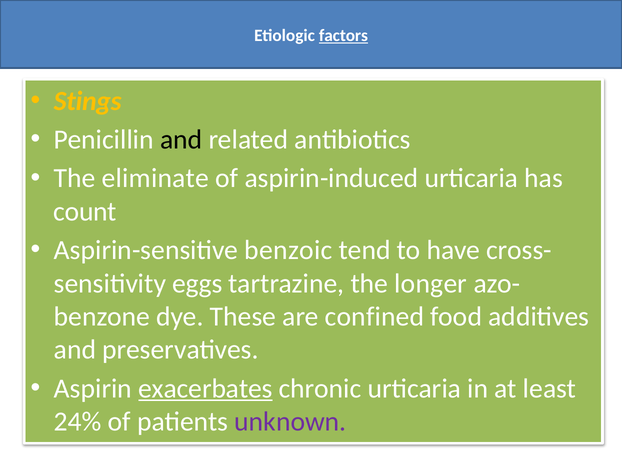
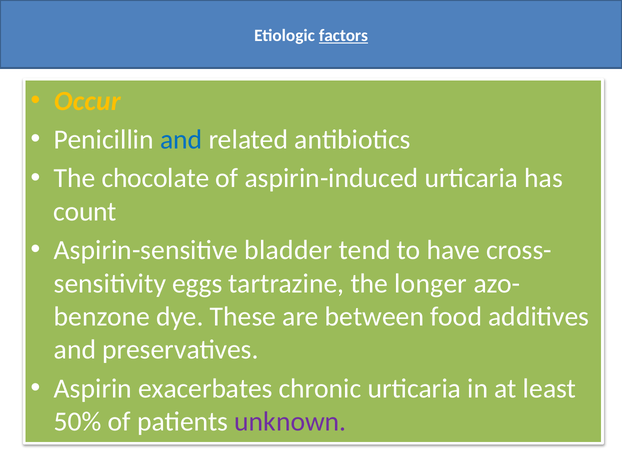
Stings: Stings -> Occur (87, 101)
and colour: black -> blue (181, 140)
eliminate: eliminate -> chocolate (156, 179)
benzoic: benzoic -> bladder (288, 251)
confined: confined -> between (375, 317)
exacerbates underline: present -> none (205, 389)
24%: 24% -> 50% (78, 422)
